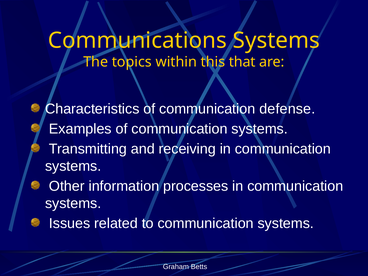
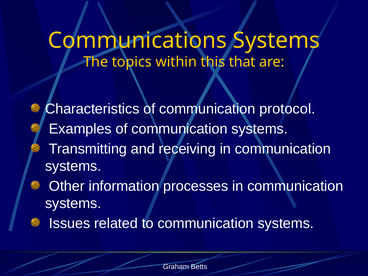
defense: defense -> protocol (287, 109)
